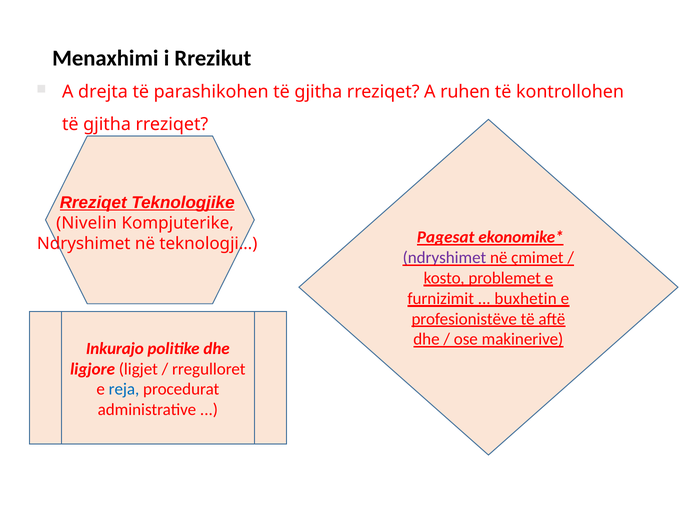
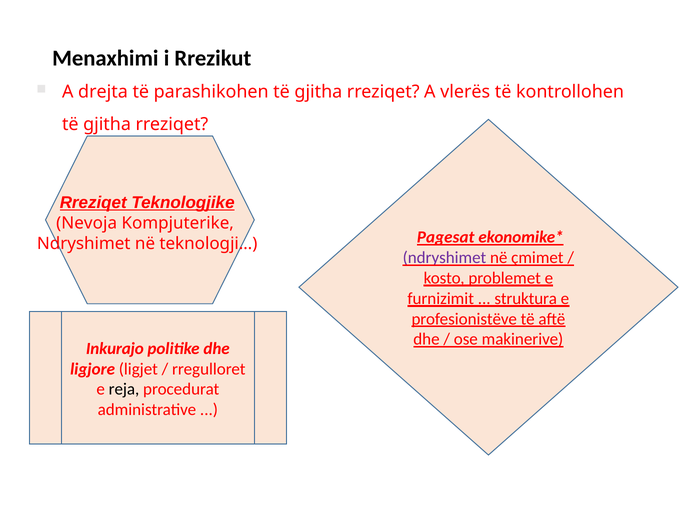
ruhen: ruhen -> vlerës (465, 92)
Nivelin: Nivelin -> Nevoja (87, 223)
buxhetin: buxhetin -> struktura (526, 299)
reja colour: blue -> black (124, 389)
